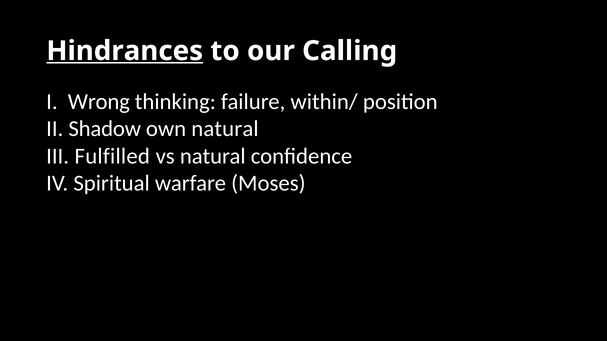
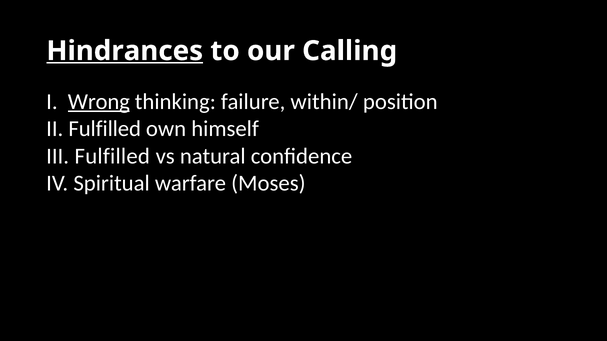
Wrong underline: none -> present (99, 102)
II Shadow: Shadow -> Fulfilled (105, 129)
own natural: natural -> himself (225, 129)
